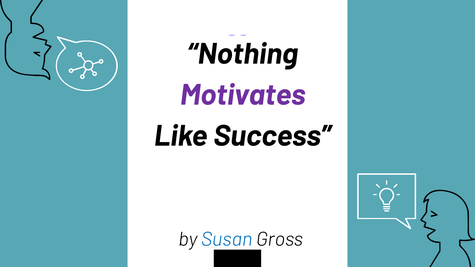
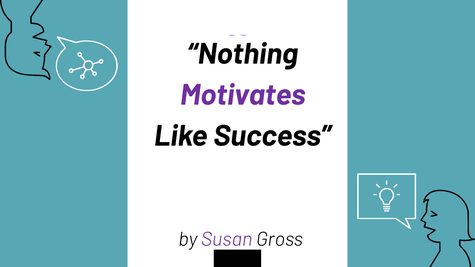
Susan colour: blue -> purple (227, 239)
